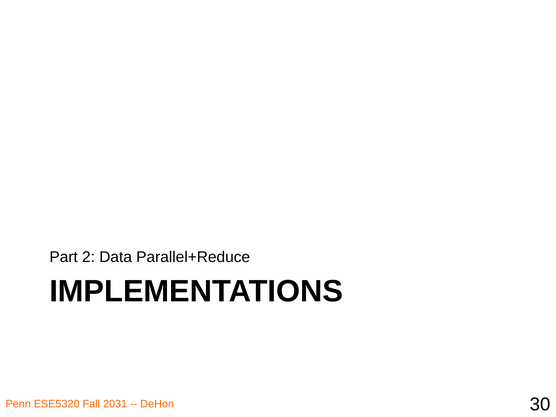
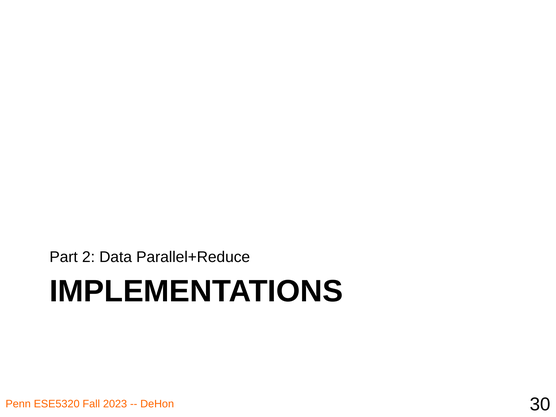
2031: 2031 -> 2023 (115, 404)
